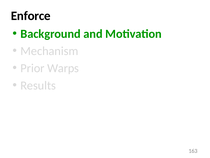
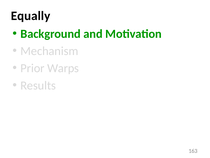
Enforce: Enforce -> Equally (31, 16)
